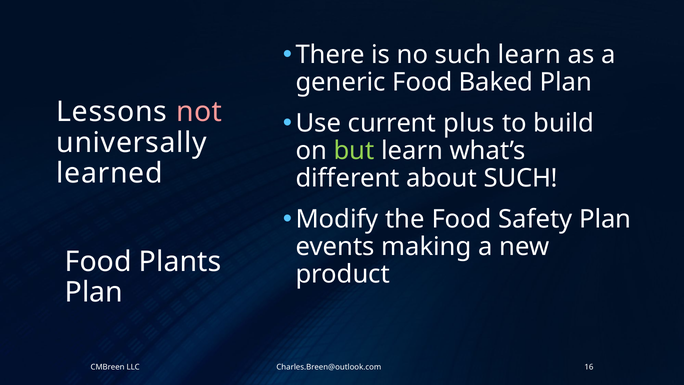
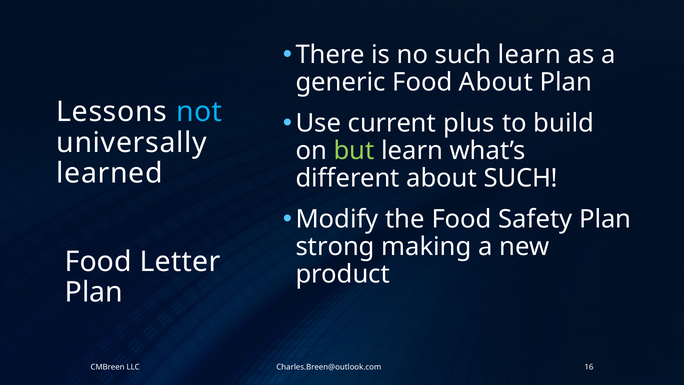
Food Baked: Baked -> About (496, 82)
not colour: pink -> light blue (199, 112)
events: events -> strong (335, 247)
Plants: Plants -> Letter (180, 262)
